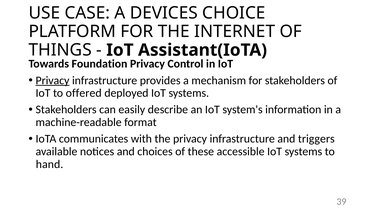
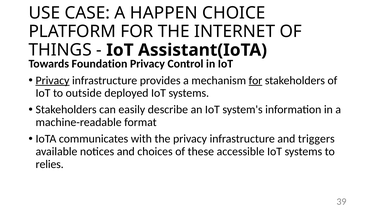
DEVICES: DEVICES -> HAPPEN (164, 13)
for underline: none -> present (255, 80)
offered: offered -> outside (84, 93)
hand: hand -> relies (50, 164)
